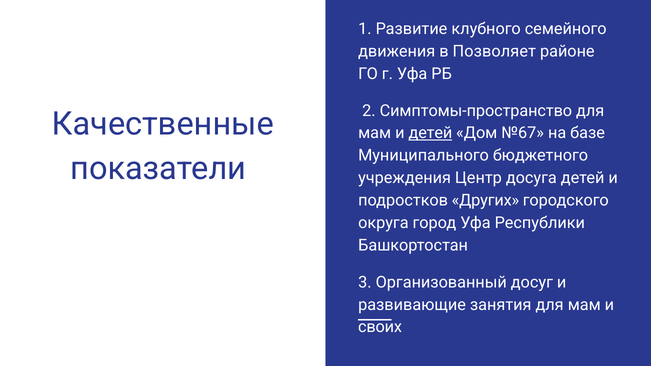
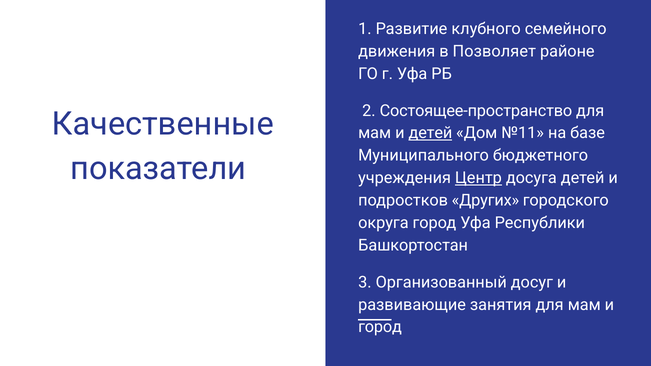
Симптомы-пространство: Симптомы-пространство -> Состоящее-пространство (476, 111)
№67: №67 -> №11 (523, 133)
Центр underline: none -> present (478, 178)
своих: своих -> город (380, 327)
